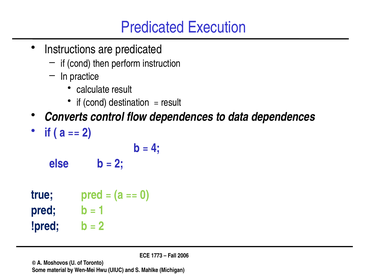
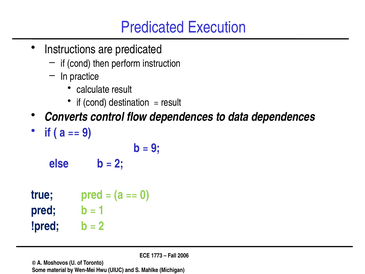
2: 2 -> 9 (87, 132)
4: 4 -> 9 (156, 148)
